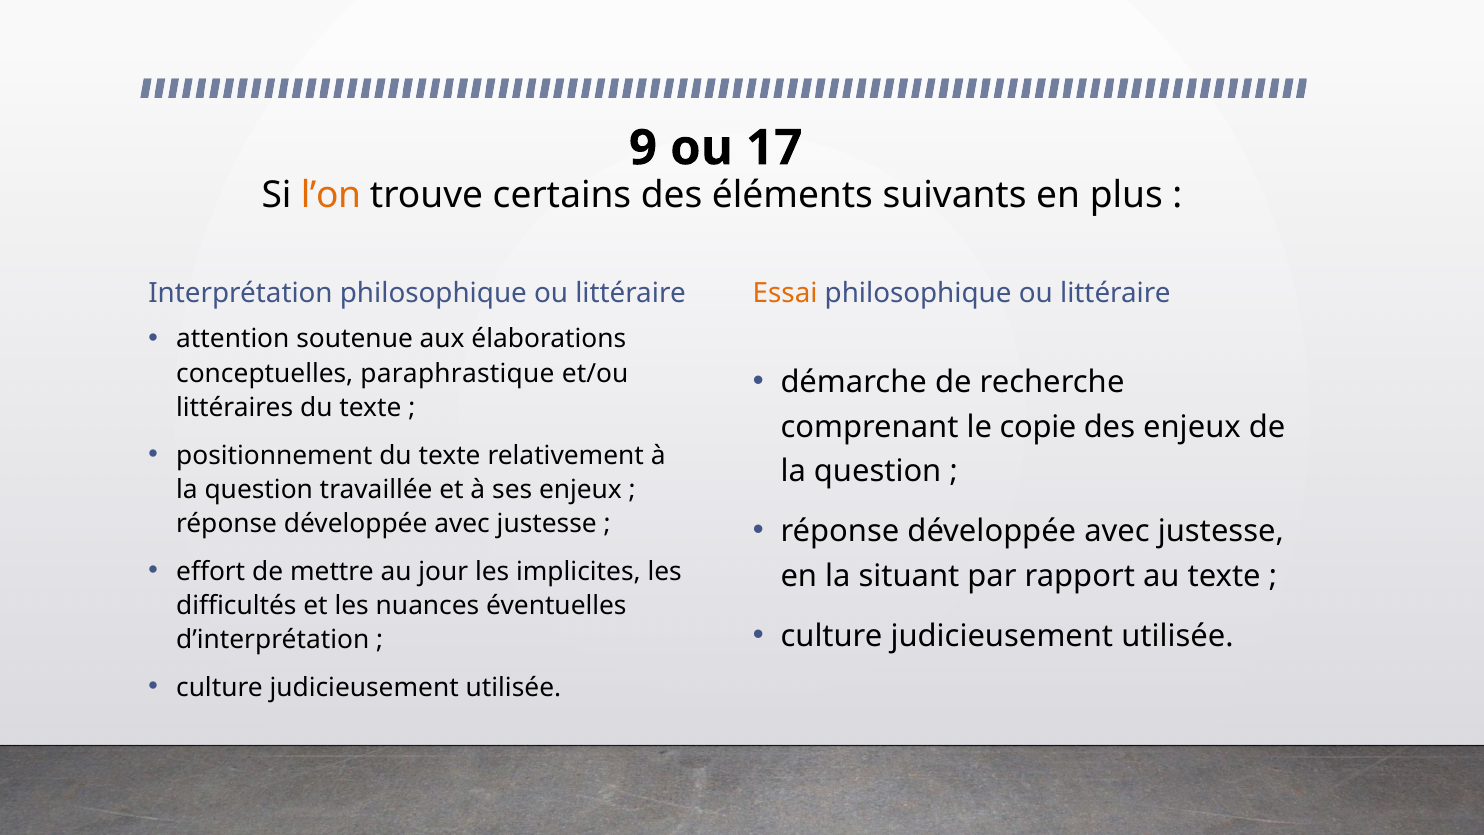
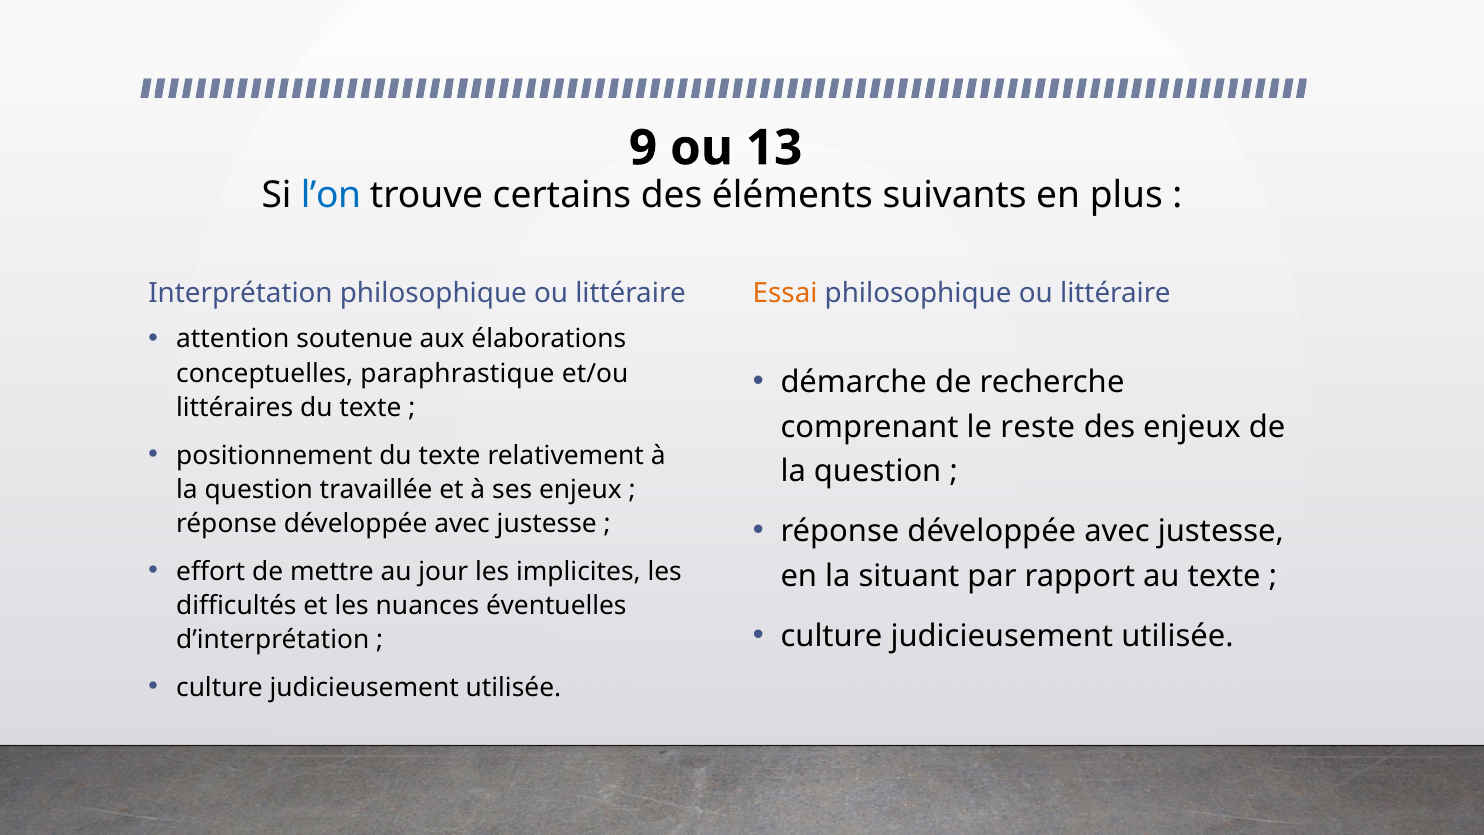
17: 17 -> 13 (774, 148)
l’on colour: orange -> blue (331, 195)
copie: copie -> reste (1038, 427)
